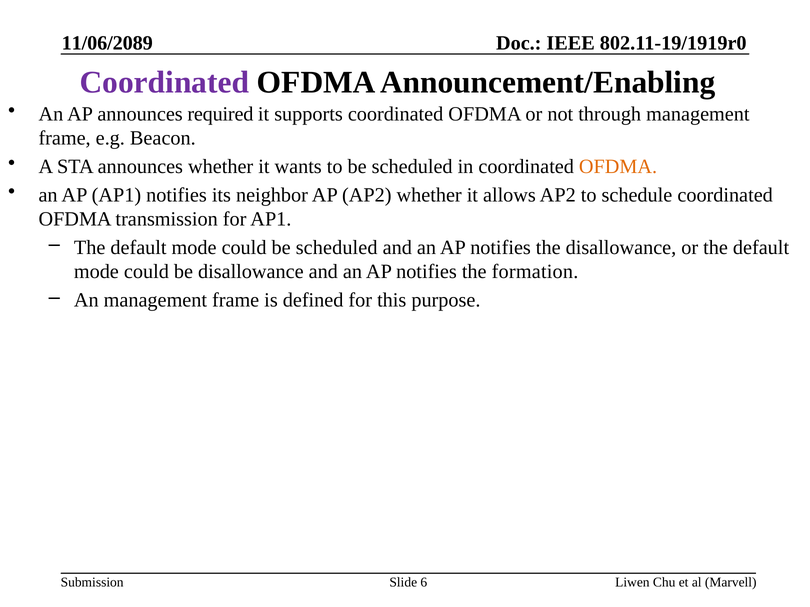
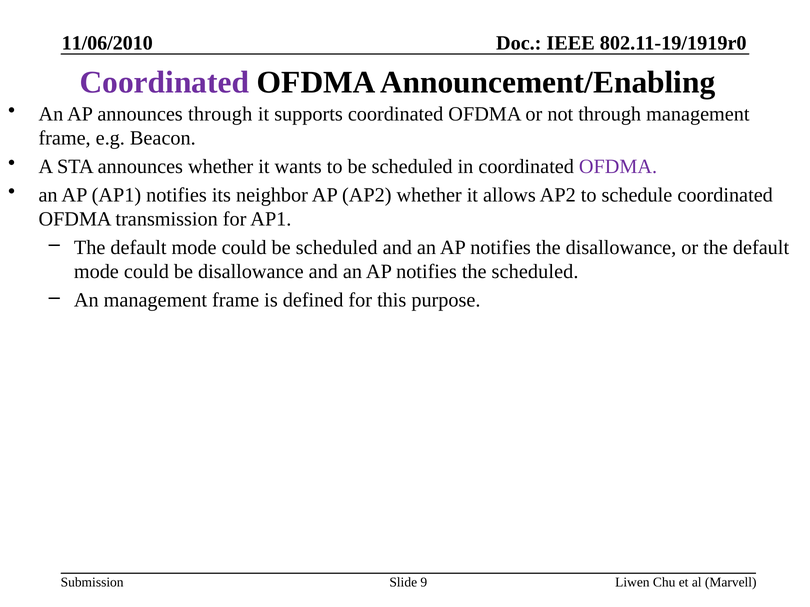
11/06/2089: 11/06/2089 -> 11/06/2010 (107, 43)
announces required: required -> through (220, 114)
OFDMA colour: orange -> purple (618, 167)
the formation: formation -> scheduled (535, 272)
6: 6 -> 9 (424, 583)
